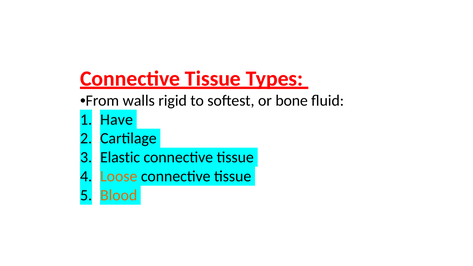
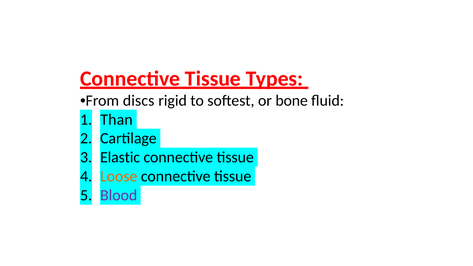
walls: walls -> discs (139, 101)
Have: Have -> Than (117, 120)
Blood colour: orange -> purple (119, 195)
